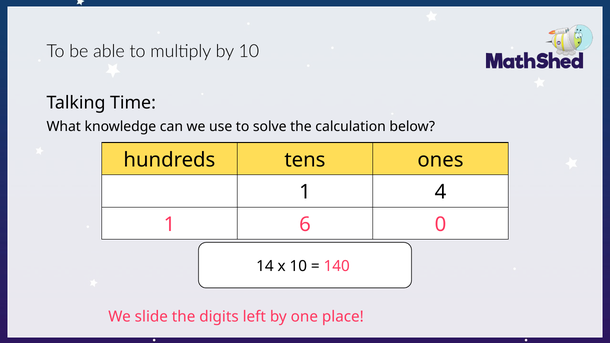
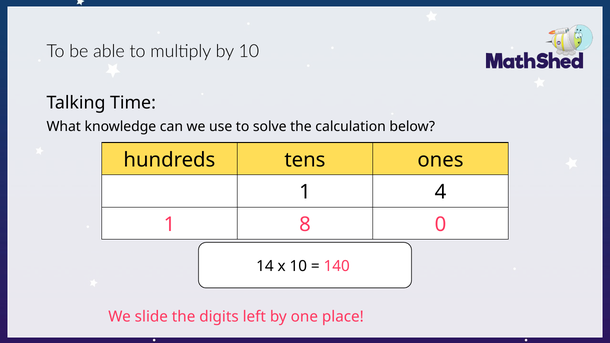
6: 6 -> 8 (305, 224)
